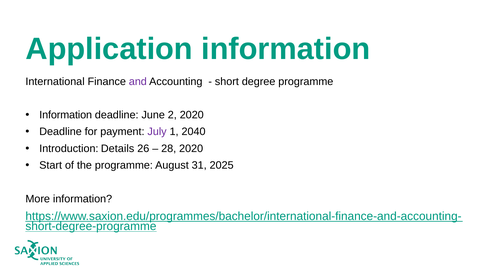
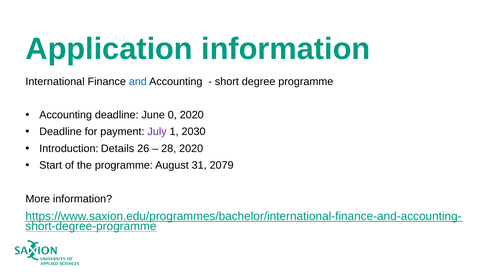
and colour: purple -> blue (138, 81)
Information: Information -> Accounting (66, 115)
2: 2 -> 0 (172, 115)
2040: 2040 -> 2030 (194, 132)
2025: 2025 -> 2079 (222, 165)
